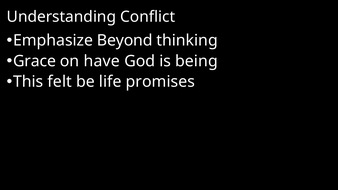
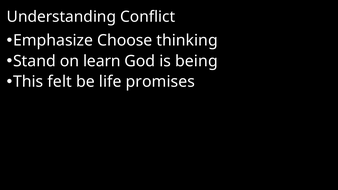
Beyond: Beyond -> Choose (125, 40)
Grace: Grace -> Stand (34, 61)
have: have -> learn (102, 61)
